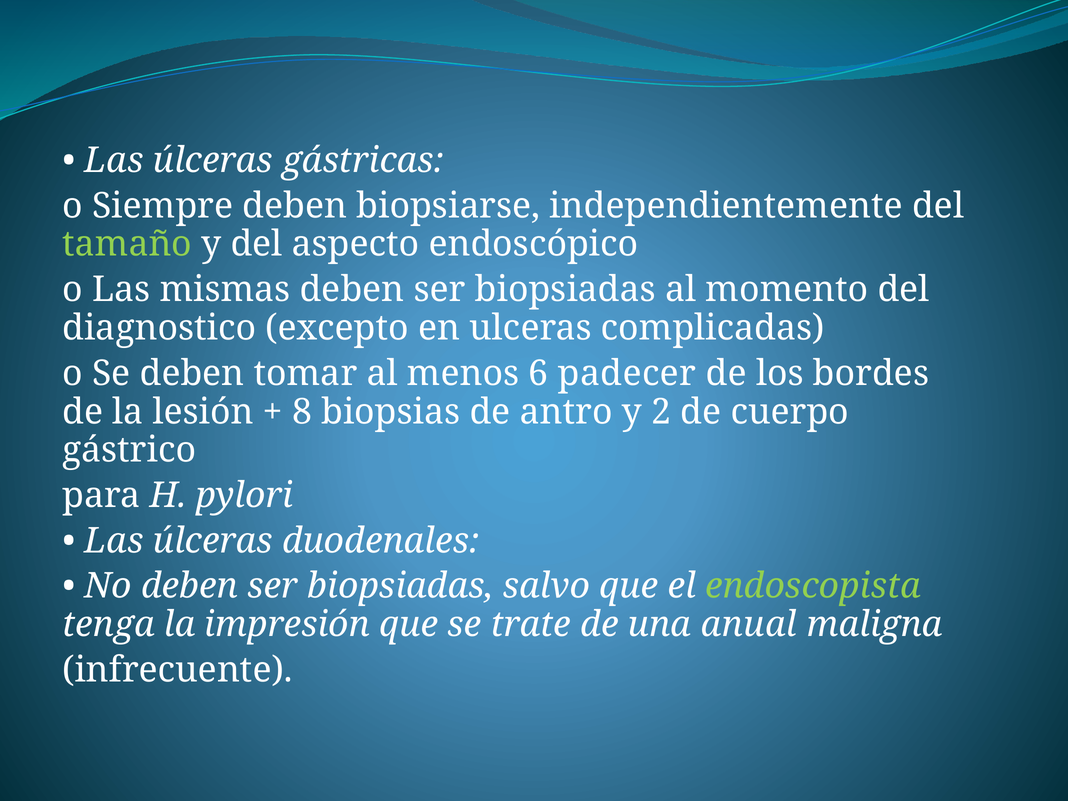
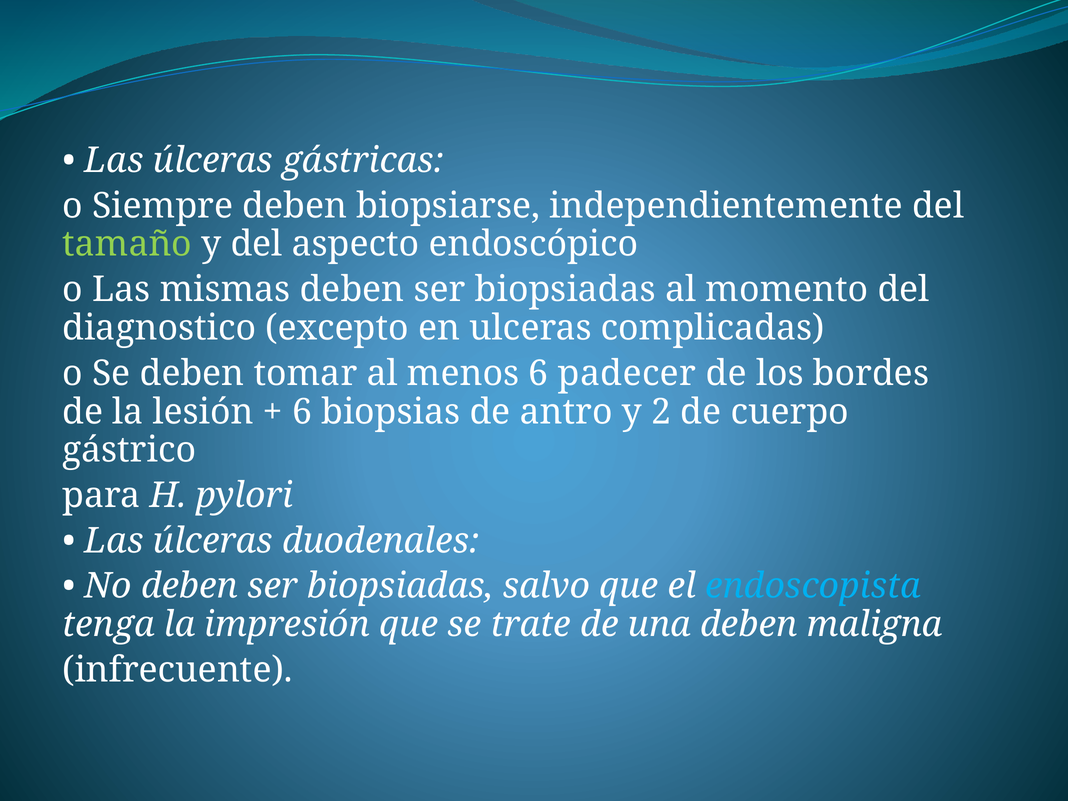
8: 8 -> 6 (302, 412)
endoscopista colour: light green -> light blue (813, 586)
una anual: anual -> deben (749, 625)
